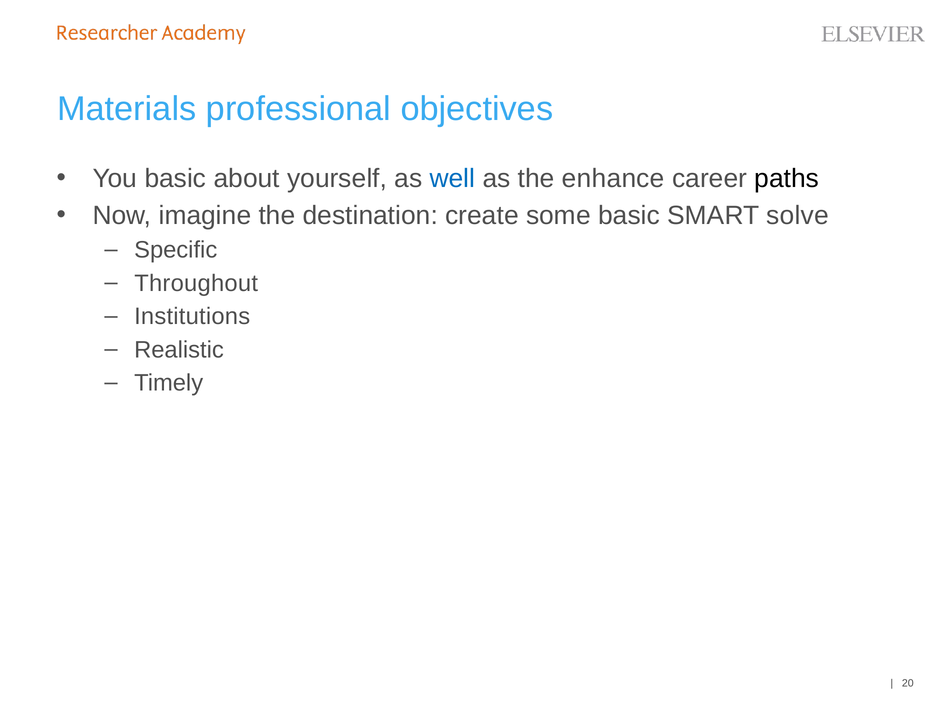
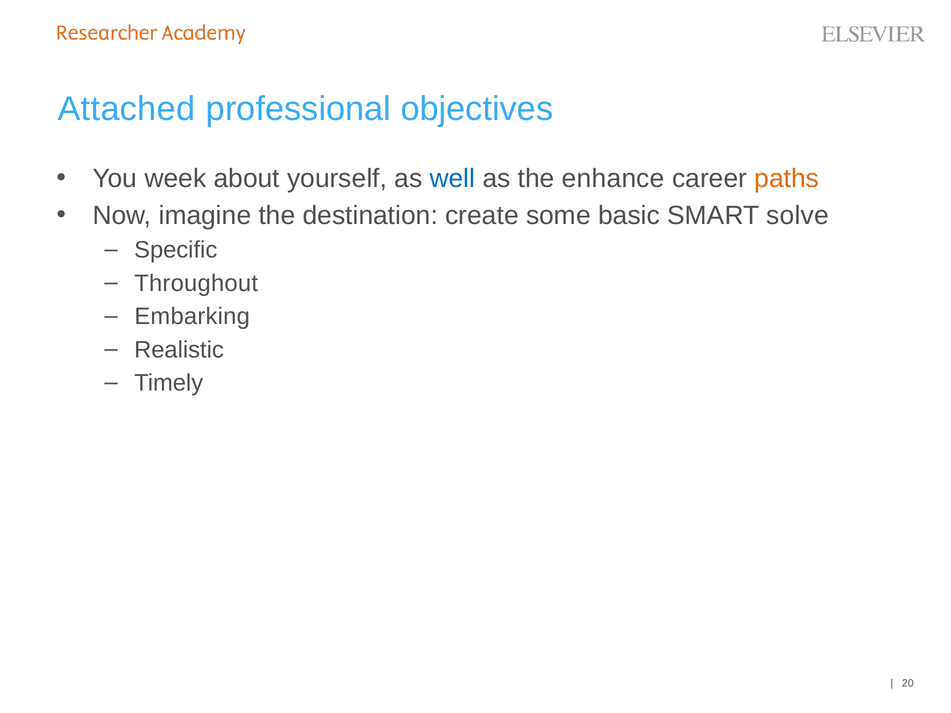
Materials: Materials -> Attached (127, 109)
You basic: basic -> week (175, 178)
paths colour: black -> orange (787, 178)
Institutions: Institutions -> Embarking (192, 317)
